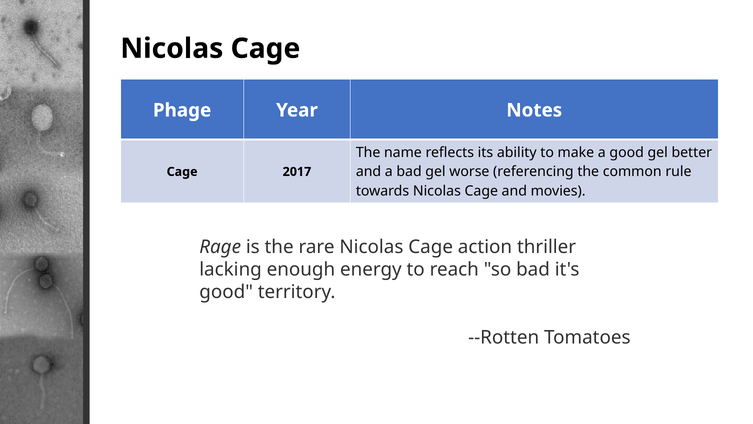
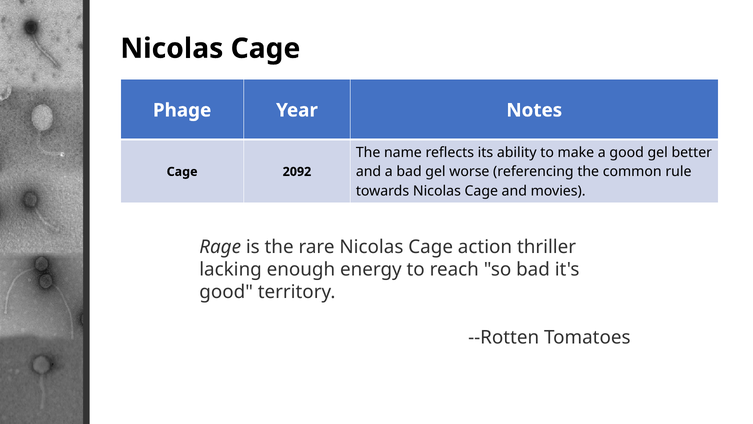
2017: 2017 -> 2092 (297, 172)
